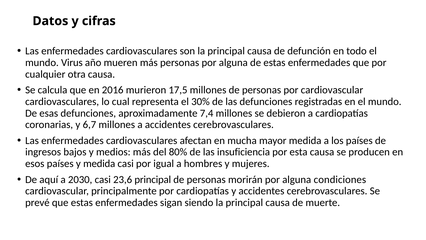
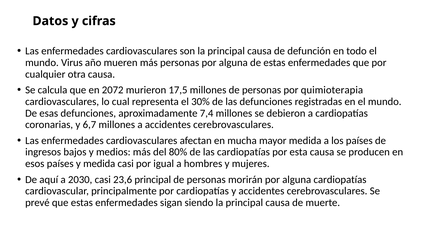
2016: 2016 -> 2072 (113, 90)
por cardiovascular: cardiovascular -> quimioterapia (332, 90)
las insuficiencia: insuficiencia -> cardiopatías (243, 152)
alguna condiciones: condiciones -> cardiopatías (340, 179)
